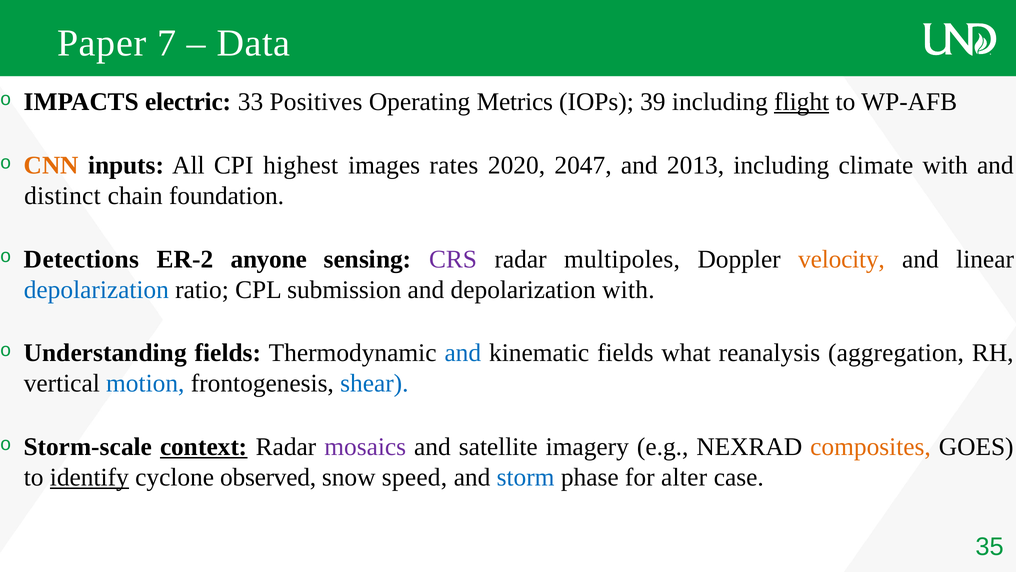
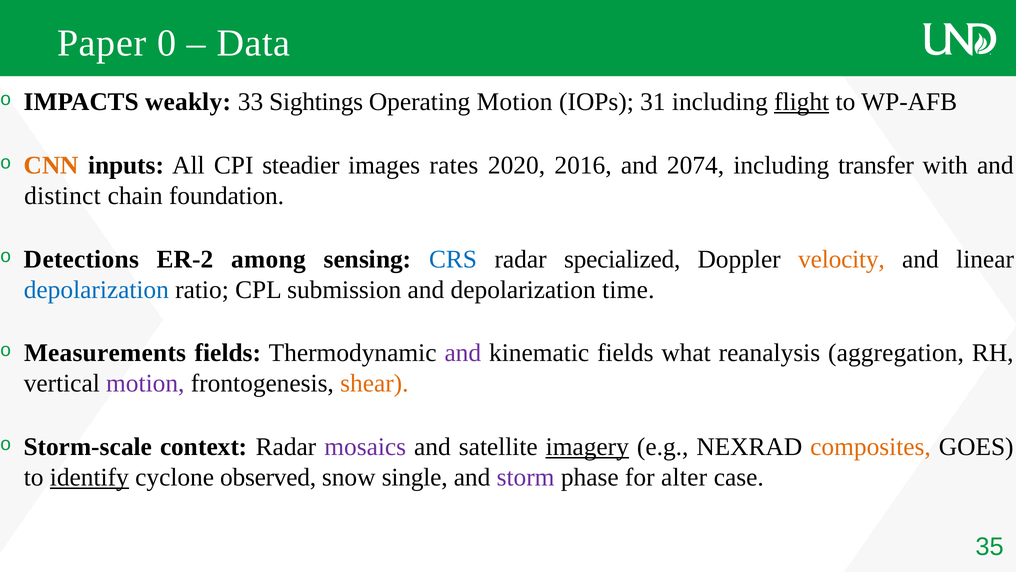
7: 7 -> 0 (167, 43)
electric: electric -> weakly (188, 102)
Positives: Positives -> Sightings (316, 102)
Operating Metrics: Metrics -> Motion (515, 102)
39: 39 -> 31 (653, 102)
highest: highest -> steadier (301, 165)
2047: 2047 -> 2016 (583, 165)
2013: 2013 -> 2074 (696, 165)
climate: climate -> transfer (876, 165)
anyone: anyone -> among (268, 259)
CRS colour: purple -> blue (453, 259)
multipoles: multipoles -> specialized (622, 259)
depolarization with: with -> time (628, 289)
Understanding: Understanding -> Measurements (105, 353)
and colour: blue -> purple (463, 353)
motion colour: blue -> purple (145, 383)
shear colour: blue -> orange (374, 383)
context underline: present -> none (204, 447)
imagery underline: none -> present (587, 447)
speed: speed -> single (415, 477)
storm colour: blue -> purple (526, 477)
